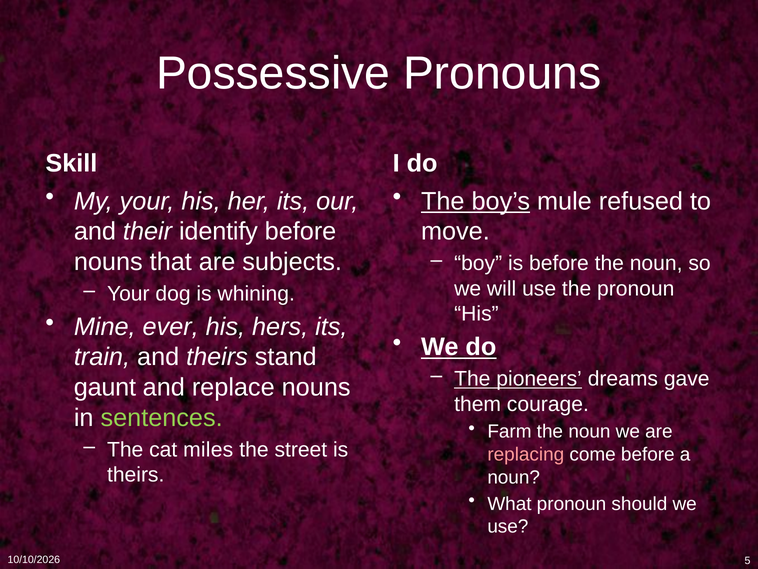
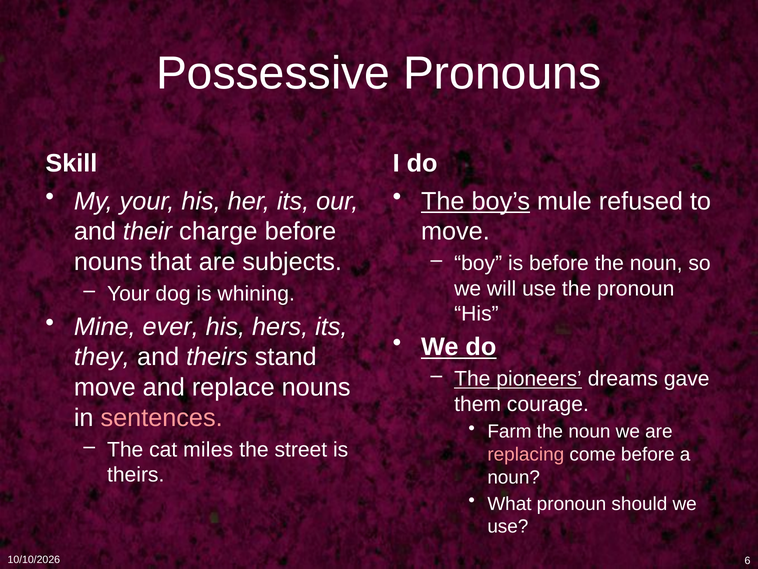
identify: identify -> charge (218, 231)
train: train -> they (102, 357)
gaunt: gaunt -> move (105, 387)
sentences colour: light green -> pink (162, 417)
5: 5 -> 6 (748, 560)
